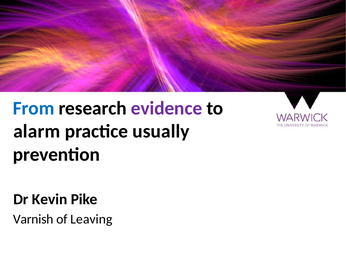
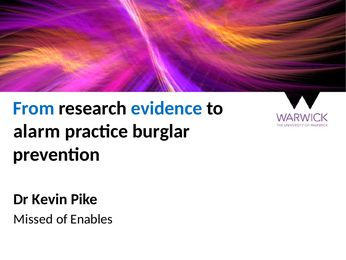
evidence colour: purple -> blue (167, 108)
usually: usually -> burglar (161, 131)
Varnish: Varnish -> Missed (33, 219)
Leaving: Leaving -> Enables (92, 219)
